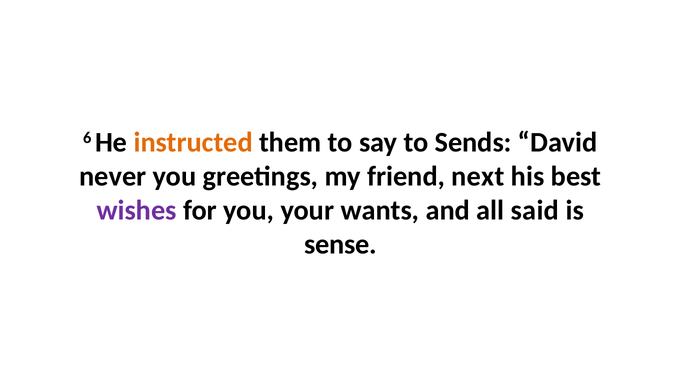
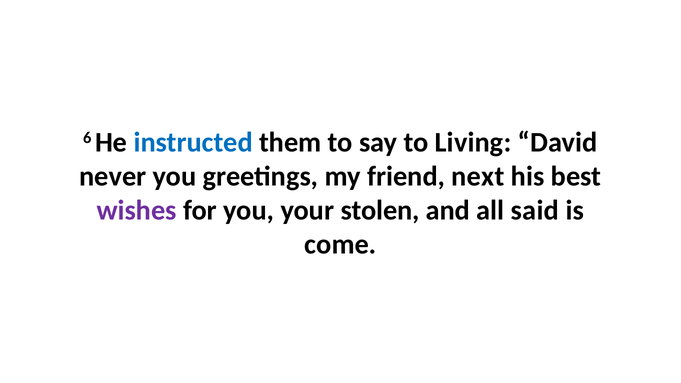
instructed colour: orange -> blue (193, 142)
Sends: Sends -> Living (473, 142)
wants: wants -> stolen (380, 211)
sense: sense -> come (340, 245)
